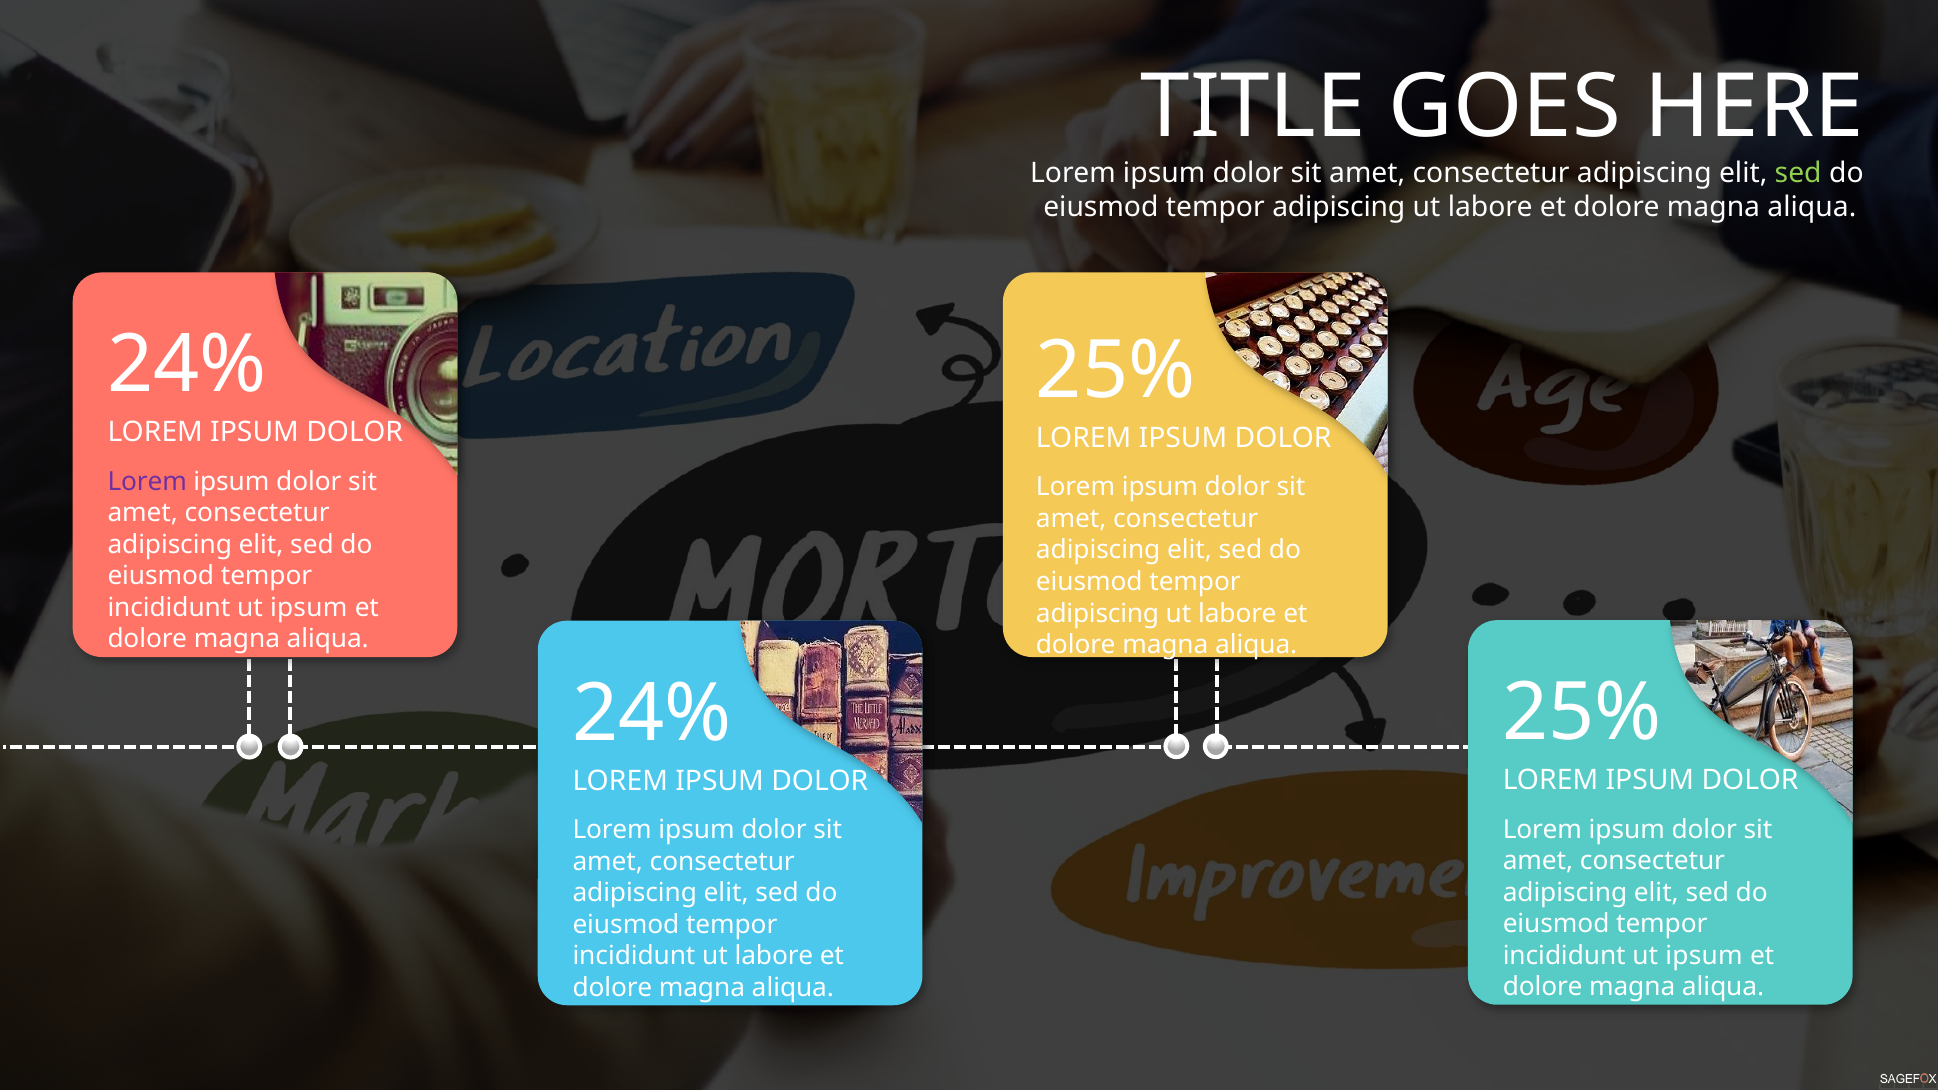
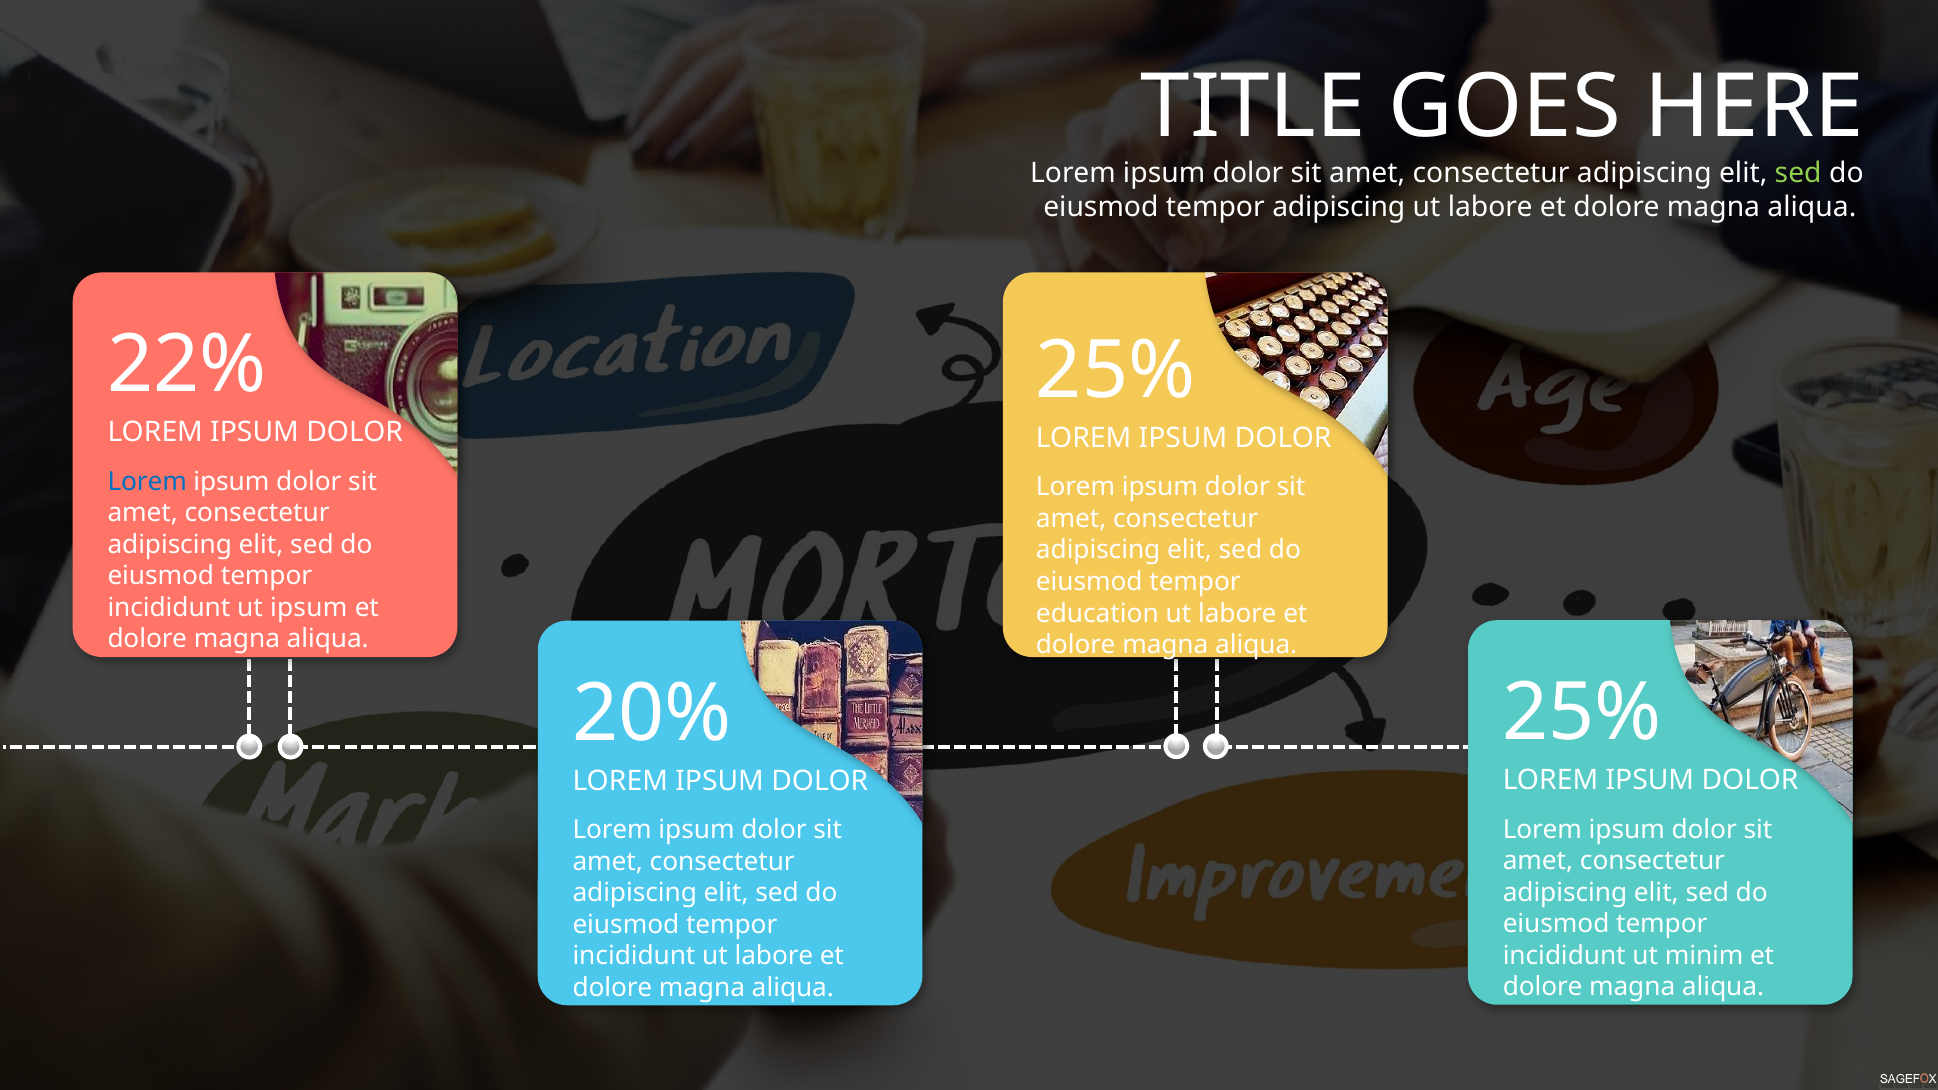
24%: 24% -> 22% (187, 365)
Lorem colour: purple -> blue (147, 482)
adipiscing: adipiscing -> education (1097, 613)
24%: 24% -> 20% (652, 713)
ipsum: ipsum -> minim (1704, 956)
